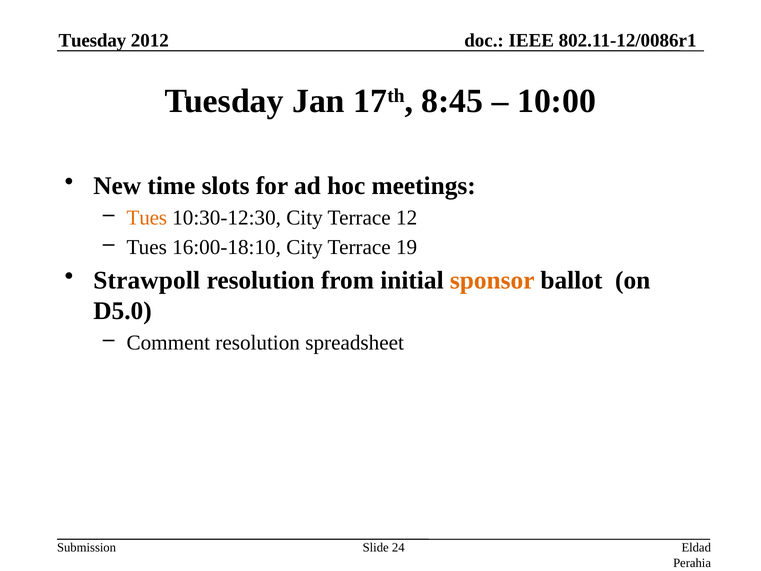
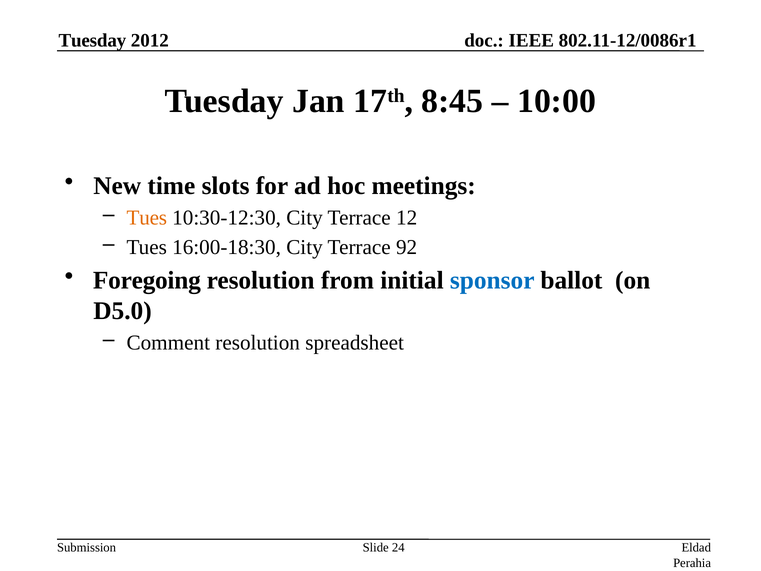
16:00-18:10: 16:00-18:10 -> 16:00-18:30 (227, 247)
19: 19 -> 92 (407, 247)
Strawpoll: Strawpoll -> Foregoing (147, 280)
sponsor colour: orange -> blue (492, 280)
